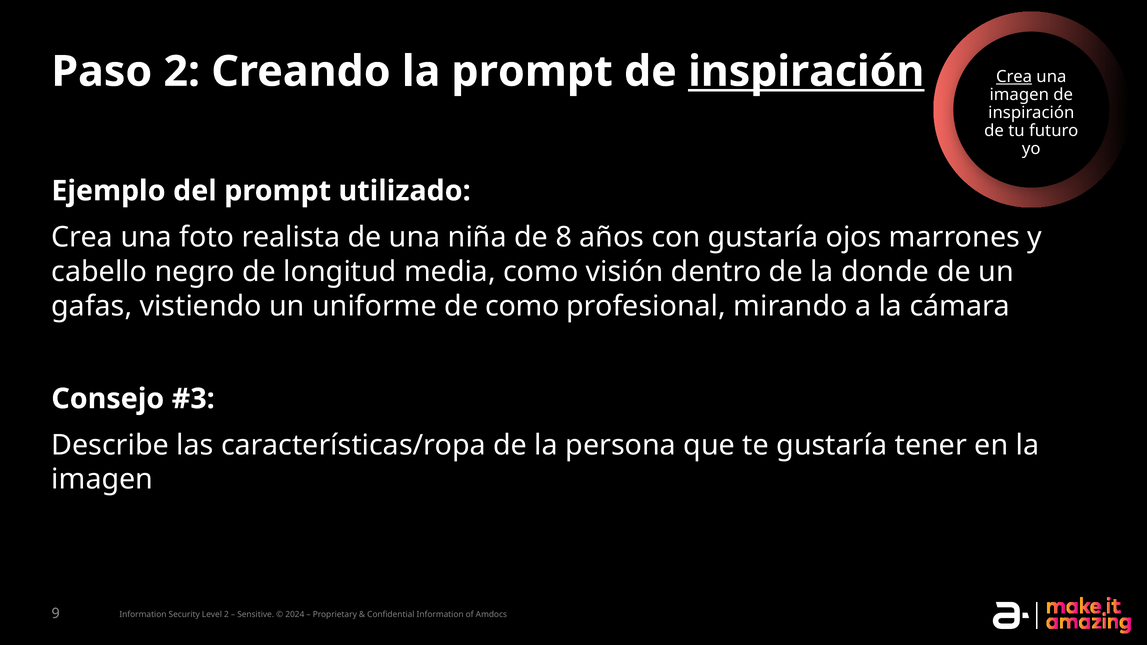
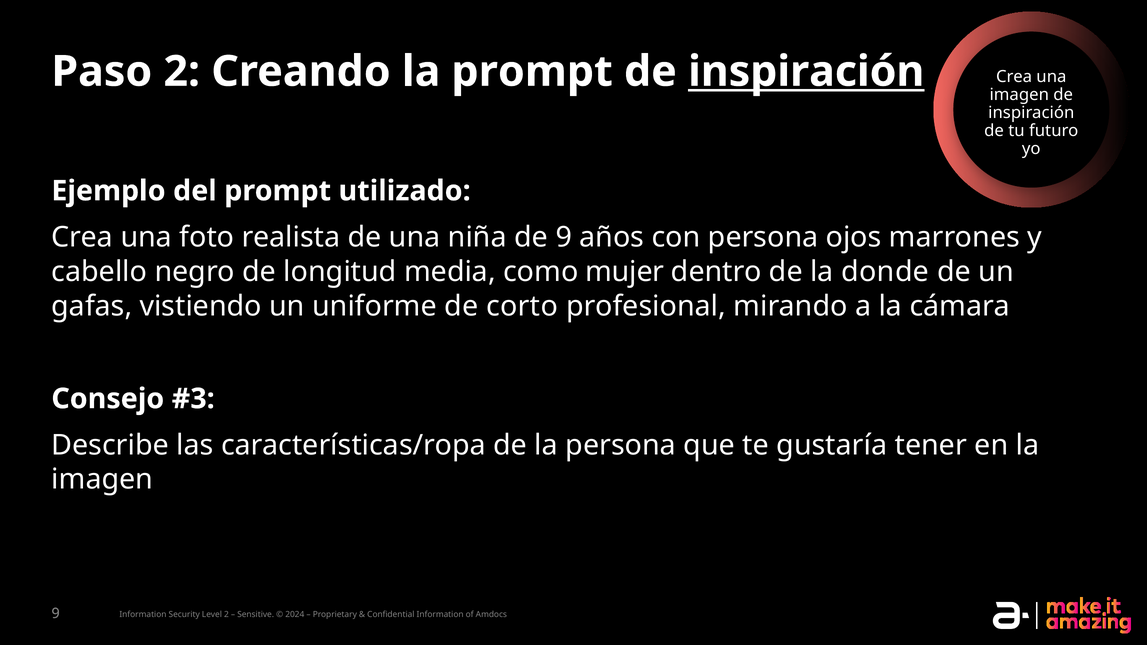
Crea underline: present -> none (1014, 77)
de 8: 8 -> 9 (564, 237)
con gustaría: gustaría -> persona (763, 237)
visión: visión -> mujer (625, 272)
de como: como -> corto (522, 306)
